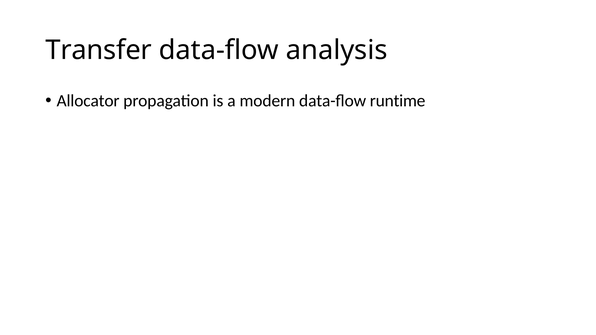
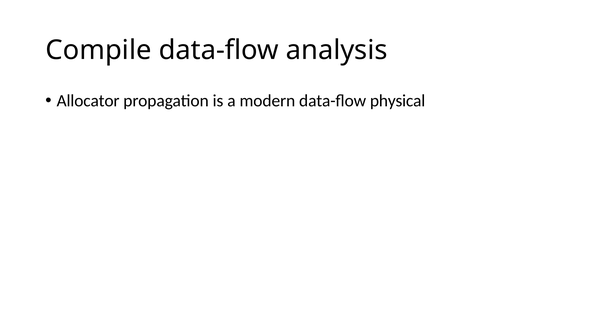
Transfer: Transfer -> Compile (99, 50)
runtime: runtime -> physical (398, 101)
